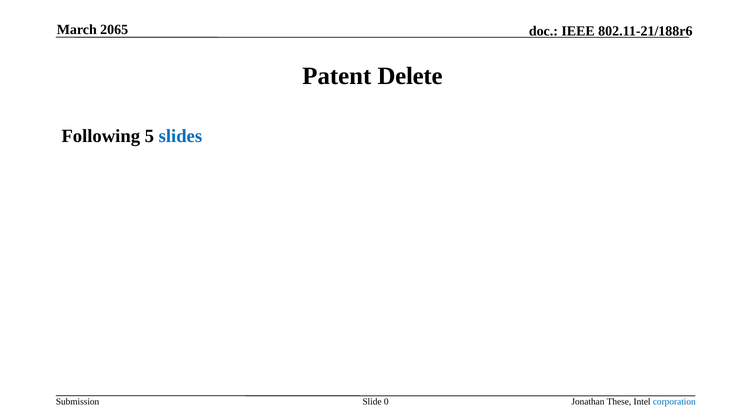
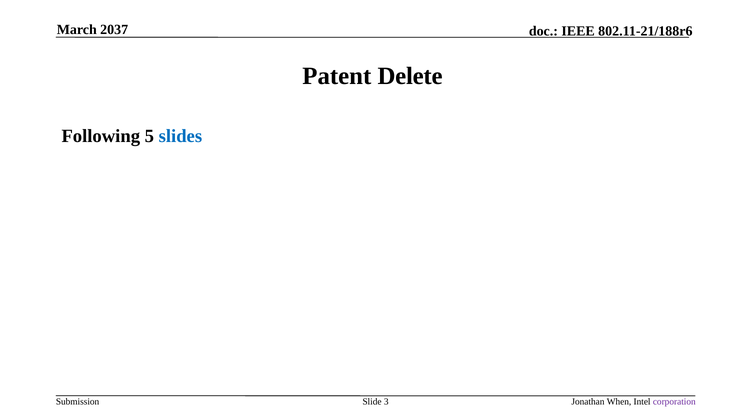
2065: 2065 -> 2037 (114, 30)
0: 0 -> 3 (386, 402)
These: These -> When (619, 402)
corporation colour: blue -> purple (674, 402)
